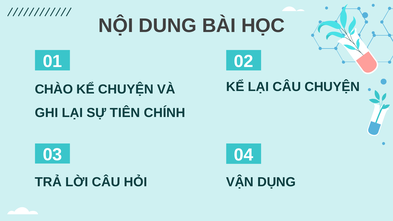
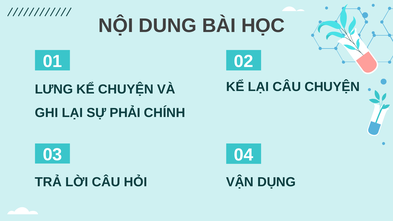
CHÀO: CHÀO -> LƯNG (54, 89)
TIÊN: TIÊN -> PHẢI (125, 113)
